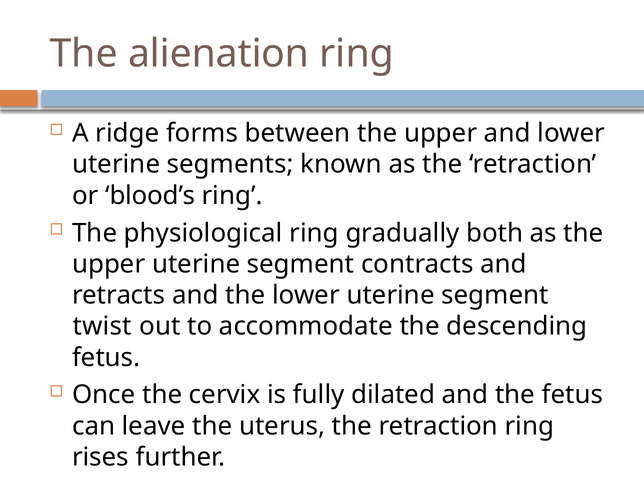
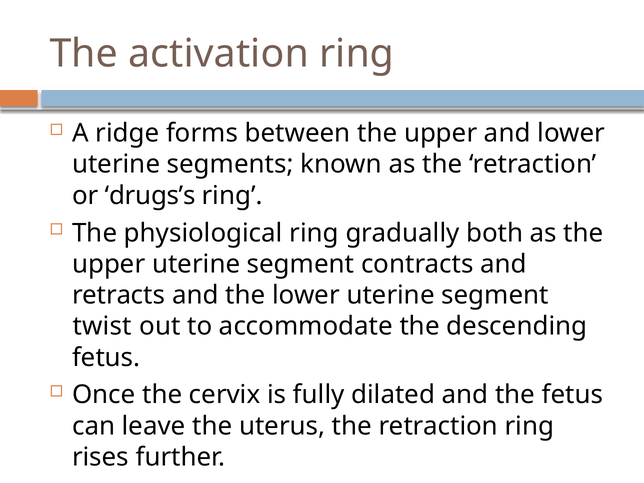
alienation: alienation -> activation (219, 54)
blood’s: blood’s -> drugs’s (150, 196)
